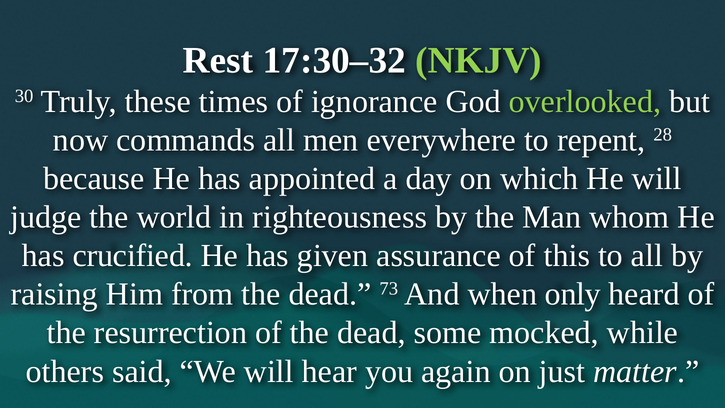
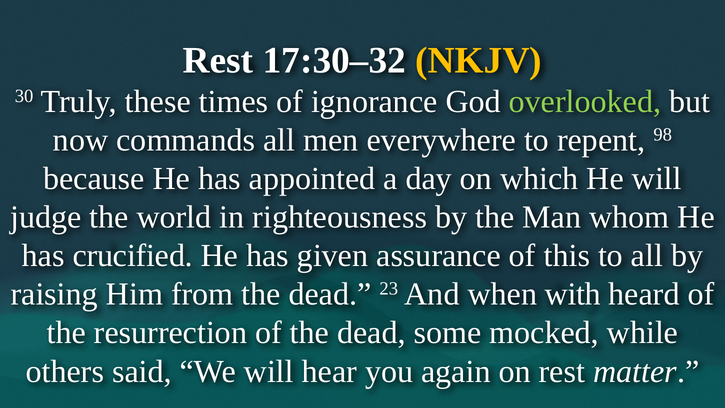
NKJV colour: light green -> yellow (479, 60)
28: 28 -> 98 (663, 135)
73: 73 -> 23 (389, 289)
only: only -> with (573, 294)
on just: just -> rest (562, 371)
